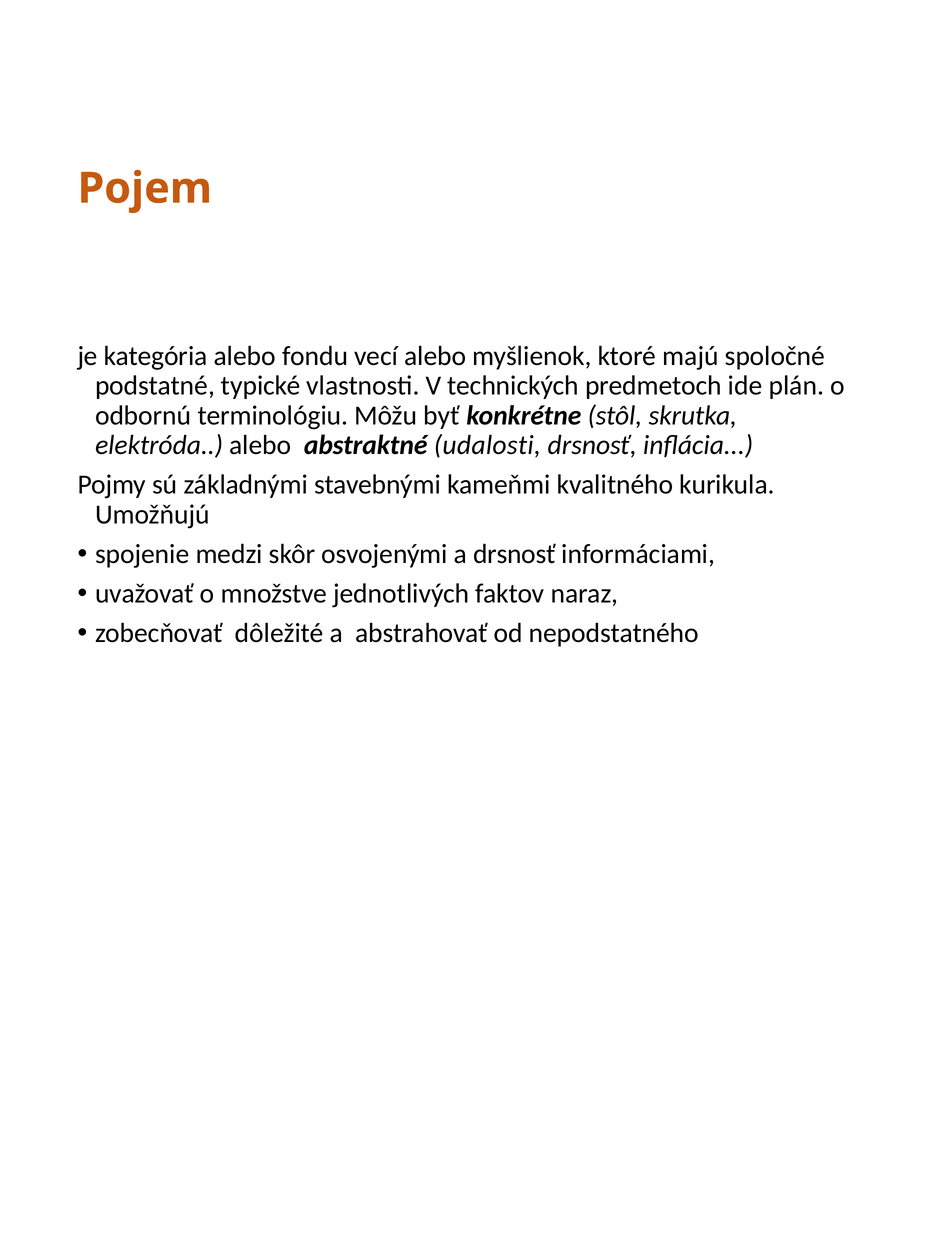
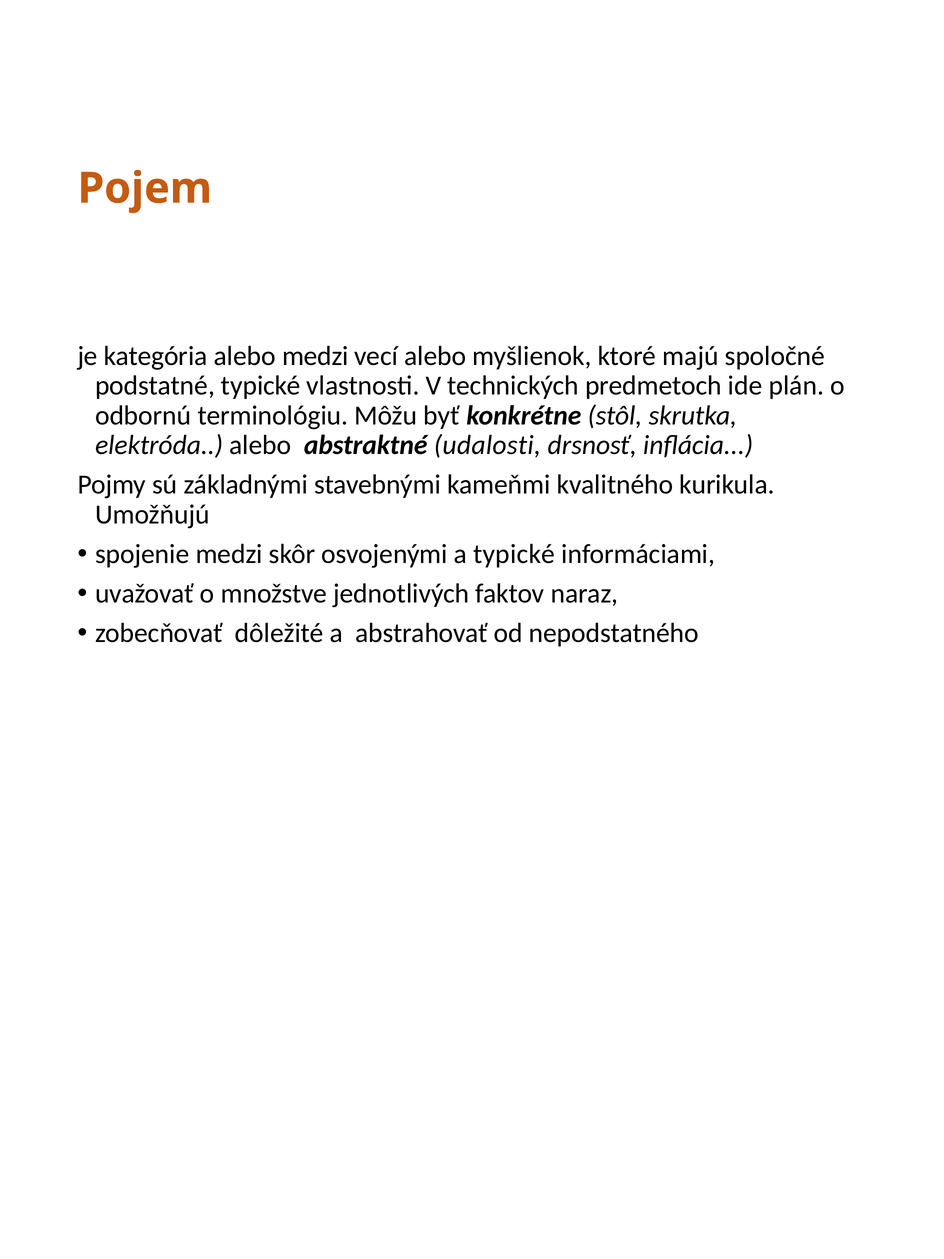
alebo fondu: fondu -> medzi (315, 356)
a drsnosť: drsnosť -> typické (514, 554)
